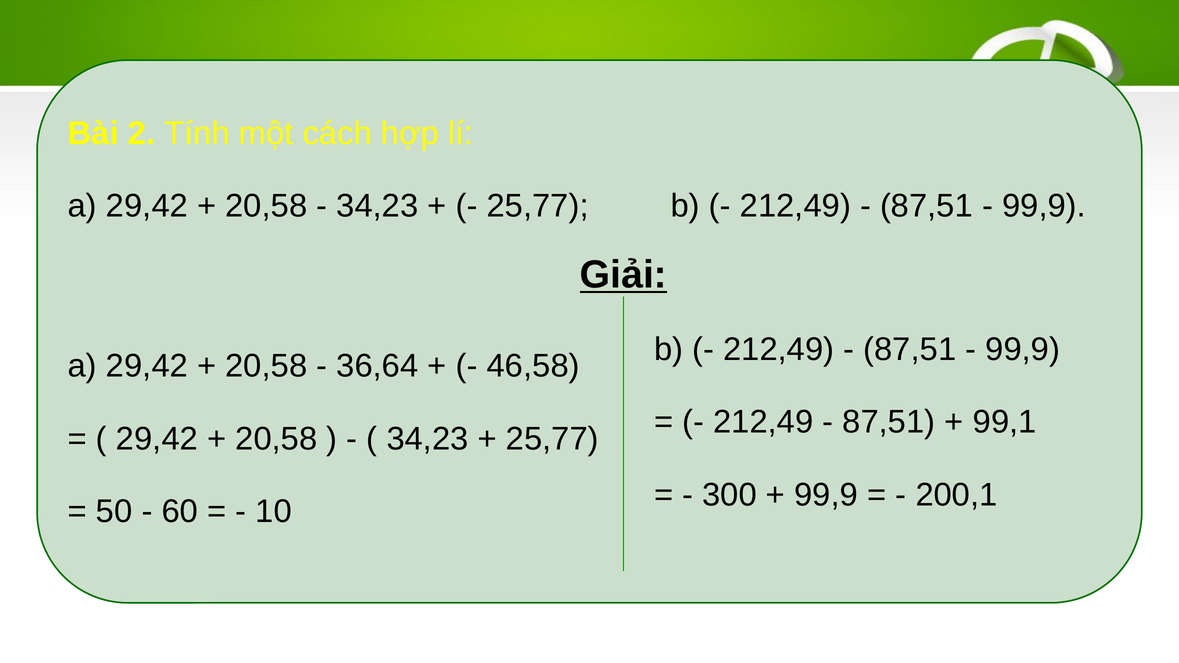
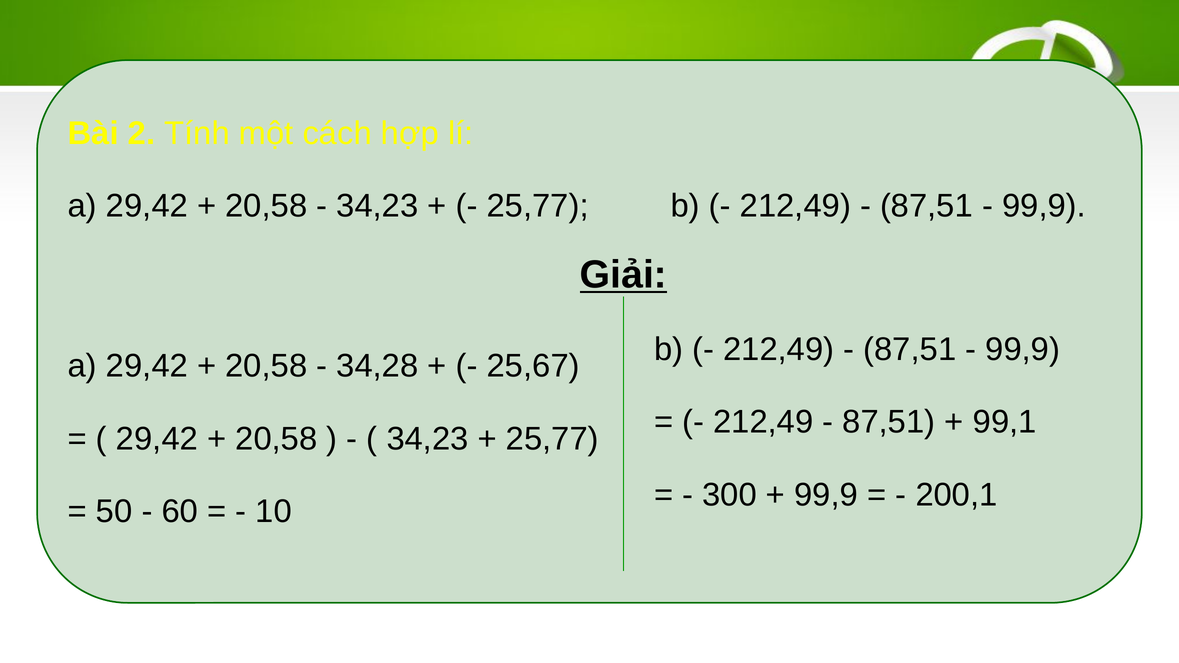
36,64: 36,64 -> 34,28 (377, 366)
46,58: 46,58 -> 25,67 (533, 366)
